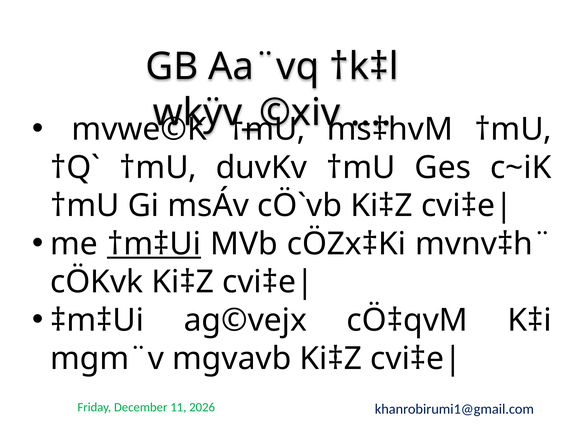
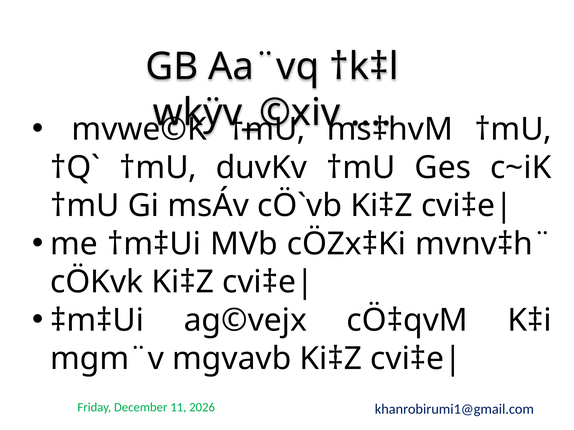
†m‡Ui underline: present -> none (154, 244)
